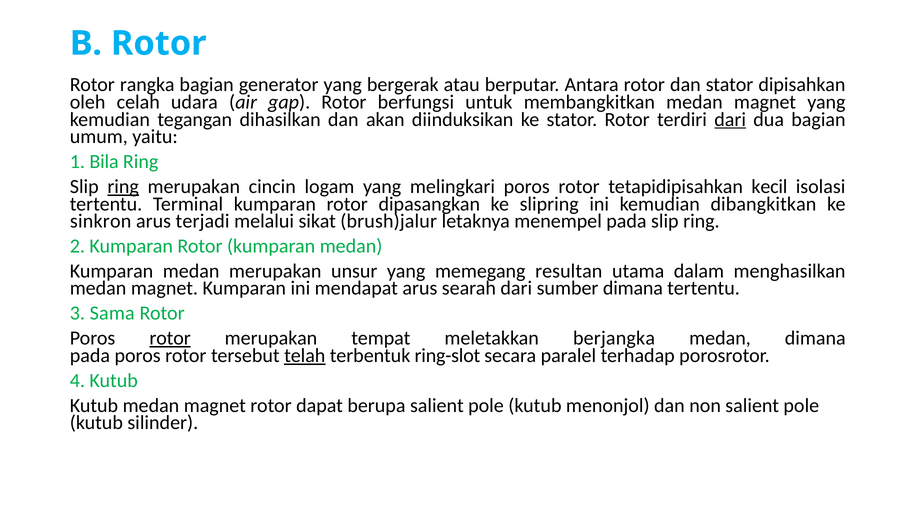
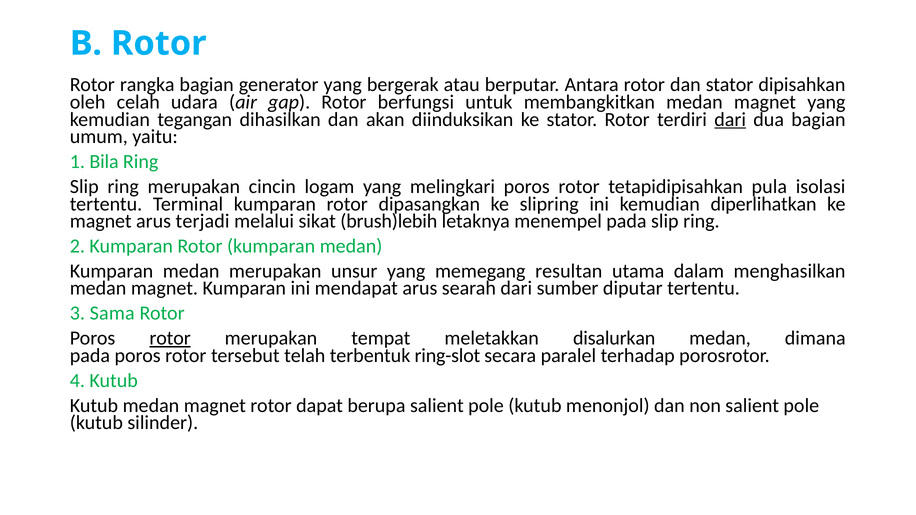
ring underline: present -> none (123, 187)
kecil: kecil -> pula (769, 187)
dibangkitkan: dibangkitkan -> diperlihatkan (764, 204)
sinkron: sinkron -> magnet (101, 221)
brush)jalur: brush)jalur -> brush)lebih (389, 221)
sumber dimana: dimana -> diputar (633, 289)
berjangka: berjangka -> disalurkan (614, 338)
telah underline: present -> none (305, 356)
